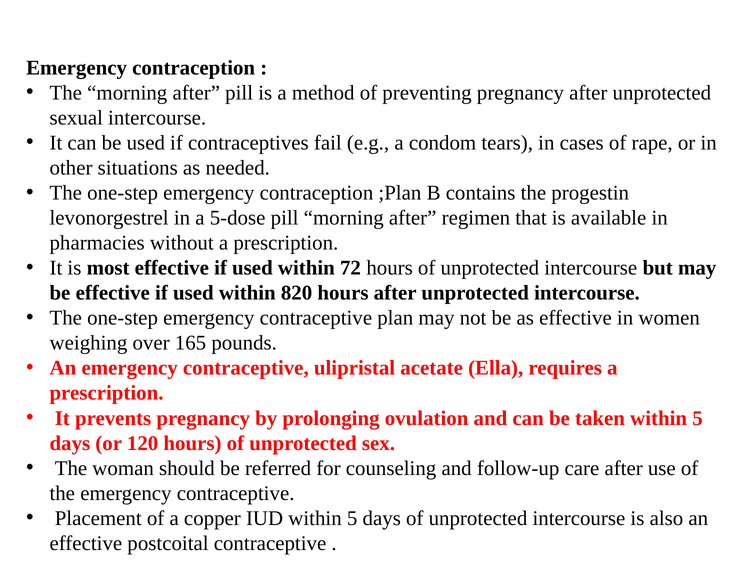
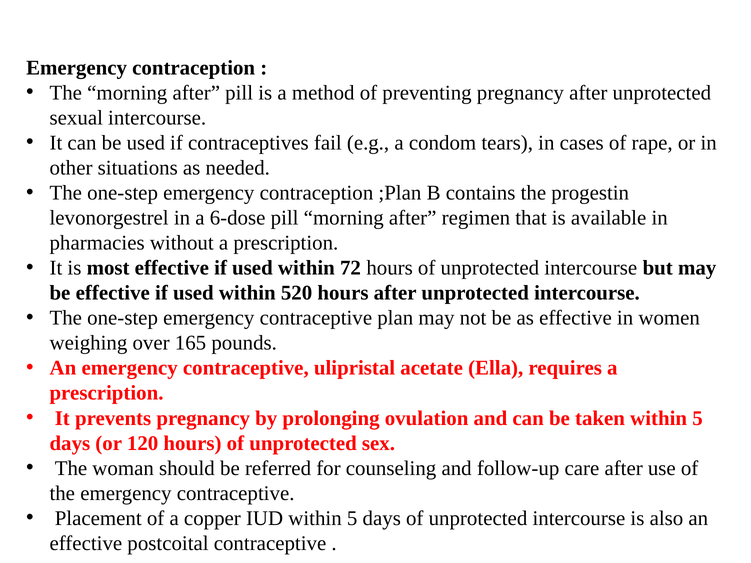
5-dose: 5-dose -> 6-dose (238, 218)
820: 820 -> 520 (297, 293)
